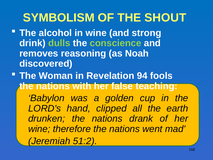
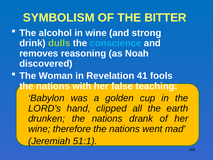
SHOUT: SHOUT -> BITTER (165, 18)
conscience colour: light green -> light blue (116, 43)
94: 94 -> 41 (142, 76)
51:2: 51:2 -> 51:1 (85, 141)
